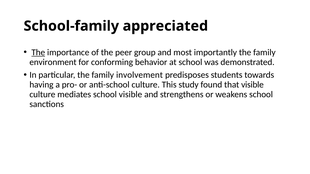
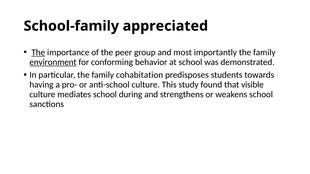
environment underline: none -> present (53, 62)
involvement: involvement -> cohabitation (140, 75)
school visible: visible -> during (131, 95)
